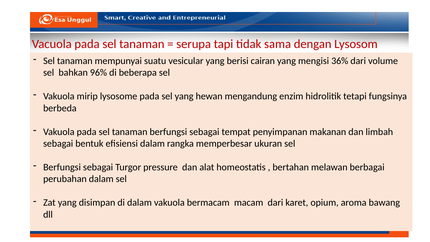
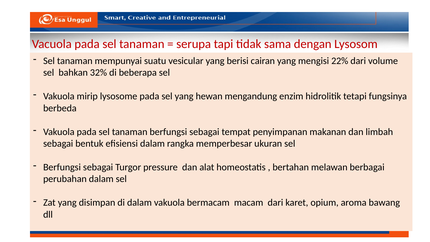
36%: 36% -> 22% (340, 61)
96%: 96% -> 32% (99, 73)
